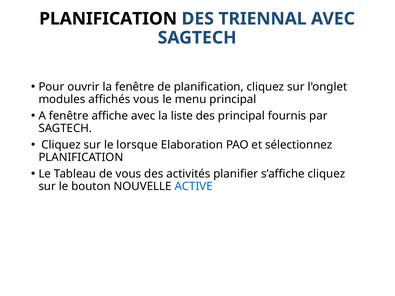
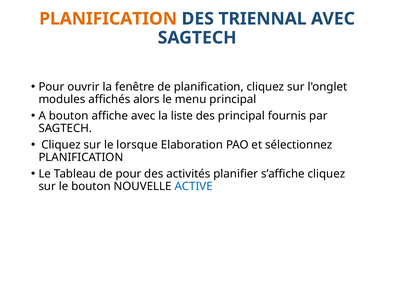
PLANIFICATION colour: black -> orange (108, 19)
affichés vous: vous -> alors (146, 99)
A fenêtre: fenêtre -> bouton (69, 116)
de vous: vous -> pour (128, 174)
